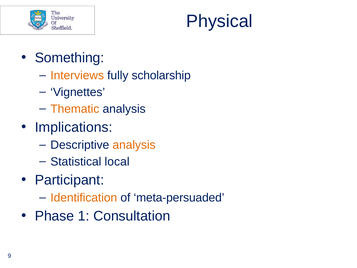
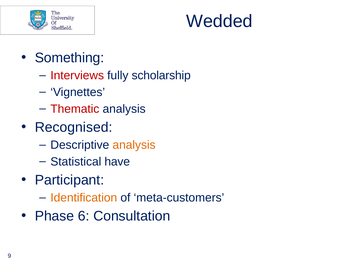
Physical: Physical -> Wedded (219, 21)
Interviews colour: orange -> red (77, 75)
Thematic colour: orange -> red (75, 109)
Implications: Implications -> Recognised (74, 127)
local: local -> have (117, 162)
meta-persuaded: meta-persuaded -> meta-customers (179, 198)
1: 1 -> 6 (84, 216)
